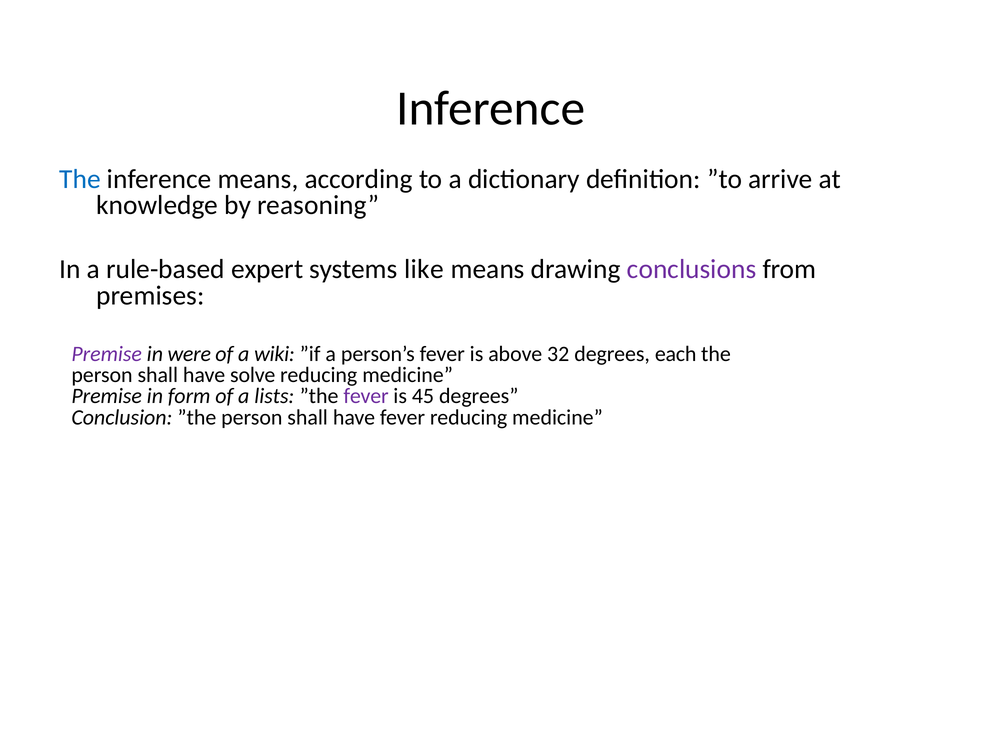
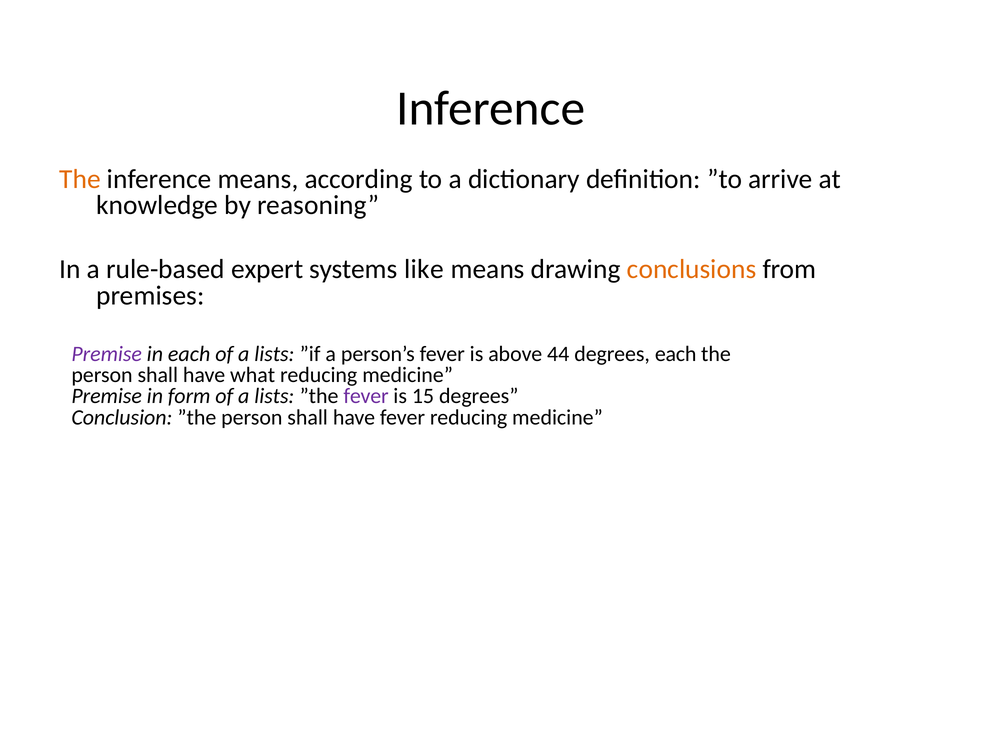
The colour: blue -> orange (80, 179)
conclusions colour: purple -> orange (692, 269)
in were: were -> each (189, 354)
wiki: wiki -> lists (274, 354)
32: 32 -> 44 (558, 354)
solve: solve -> what (253, 375)
45: 45 -> 15 (423, 396)
